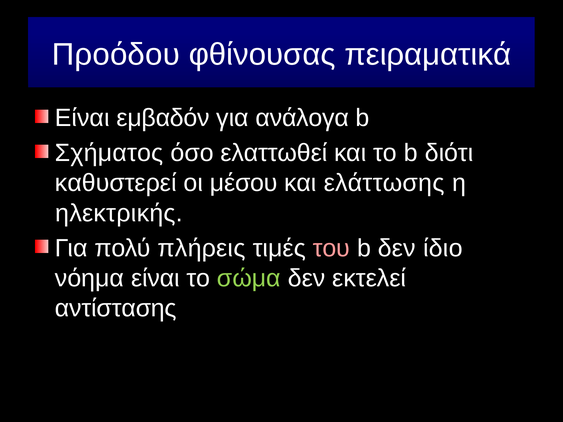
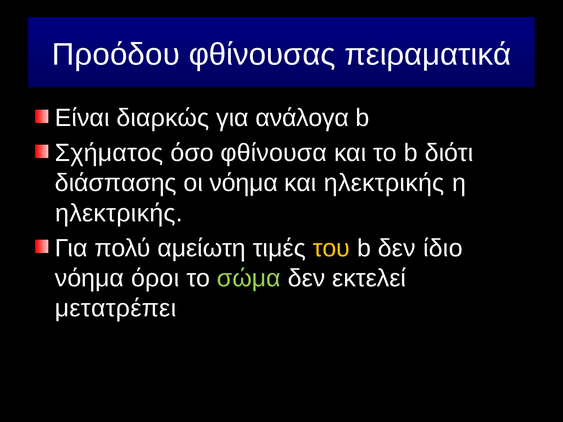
εμβαδόν: εμβαδόν -> διαρκώς (163, 118)
ελαττωθεί: ελαττωθεί -> φθίνουσα (274, 153)
καθυστερεί: καθυστερεί -> διάσπασης (116, 183)
οι μέσου: μέσου -> νόημα (244, 183)
και ελάττωσης: ελάττωσης -> ηλεκτρικής (384, 183)
πλήρεις: πλήρεις -> αμείωτη (202, 248)
του colour: pink -> yellow (331, 248)
νόημα είναι: είναι -> όροι (155, 278)
αντίστασης: αντίστασης -> μετατρέπει (116, 308)
